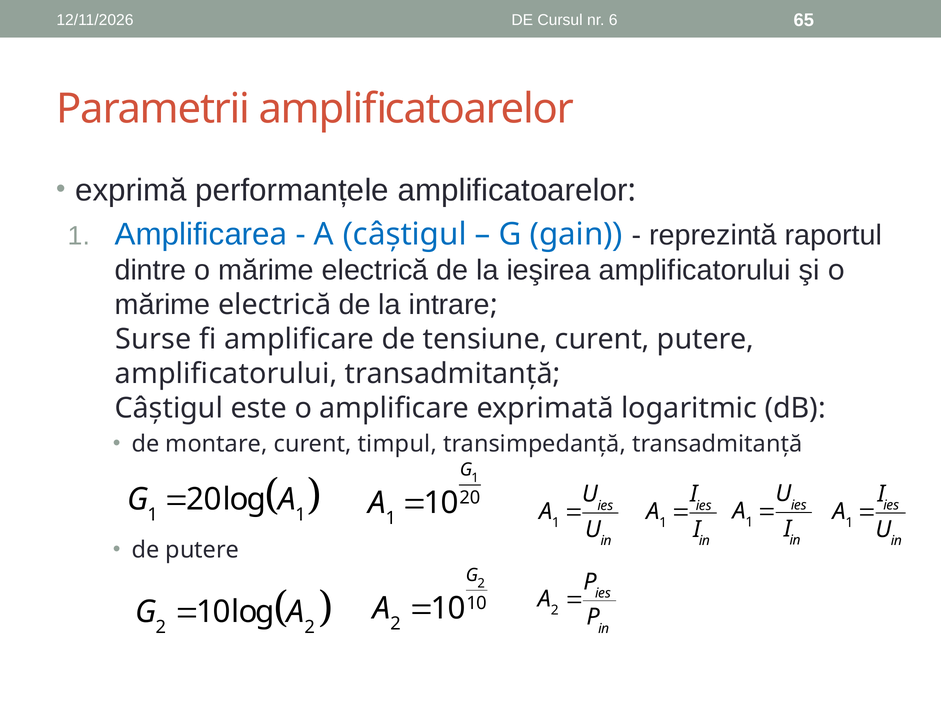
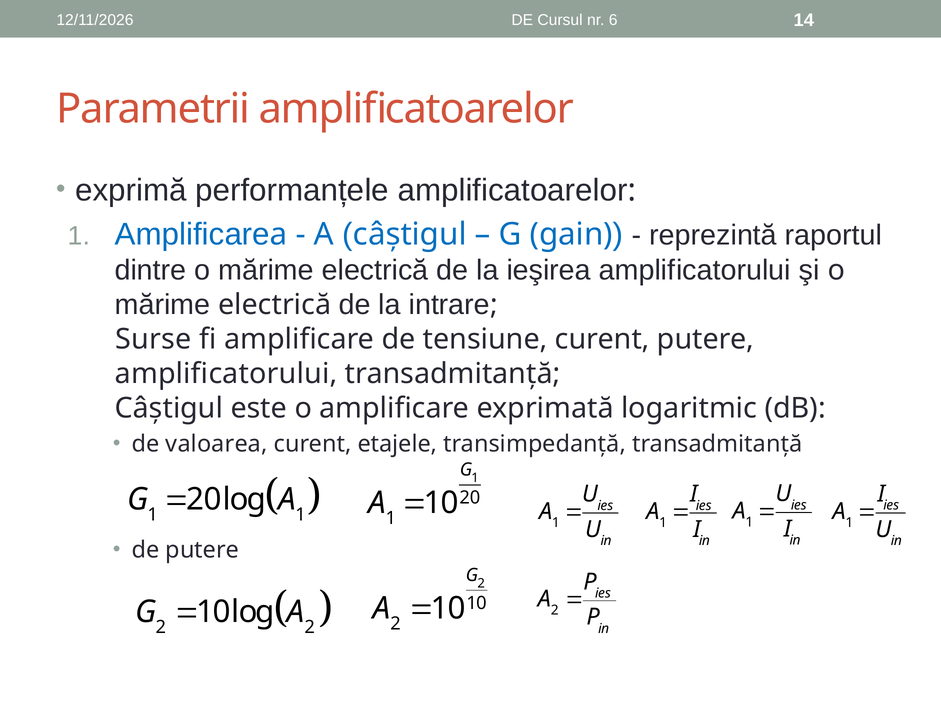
65: 65 -> 14 (804, 20)
montare: montare -> valoarea (217, 444)
timpul: timpul -> etajele (397, 444)
